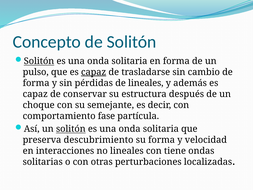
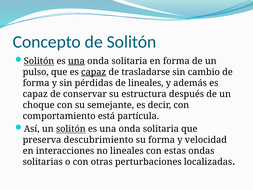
una underline: none -> present (76, 61)
fase: fase -> está (106, 116)
tiene: tiene -> estas (175, 151)
